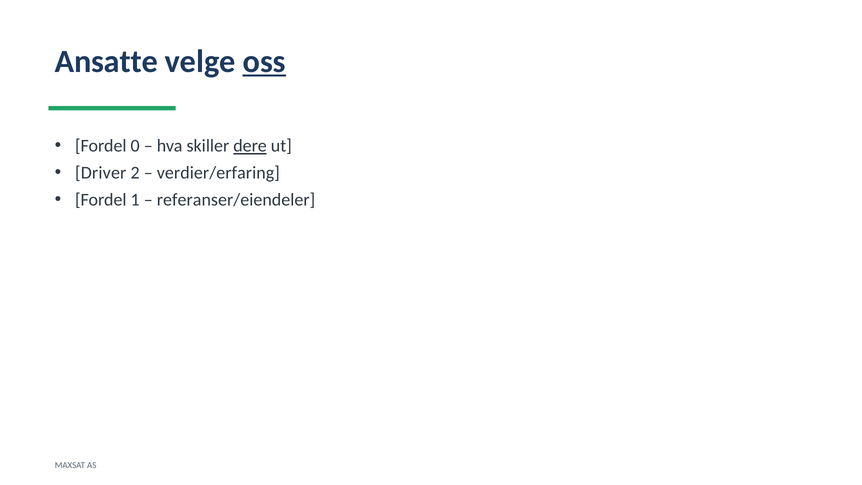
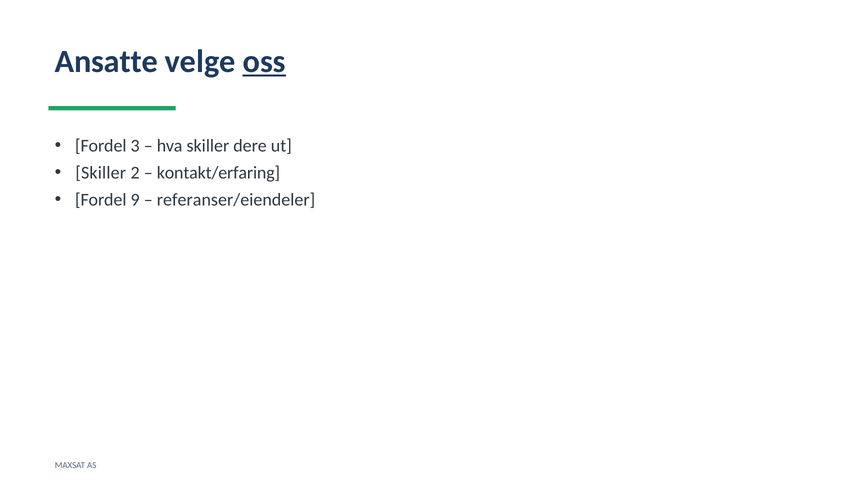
0: 0 -> 3 (135, 146)
dere underline: present -> none (250, 146)
Driver: Driver -> Skiller (101, 173)
verdier/erfaring: verdier/erfaring -> kontakt/erfaring (218, 173)
1: 1 -> 9 (135, 200)
